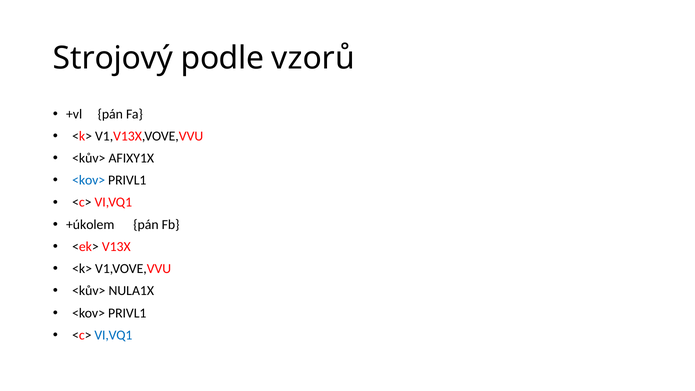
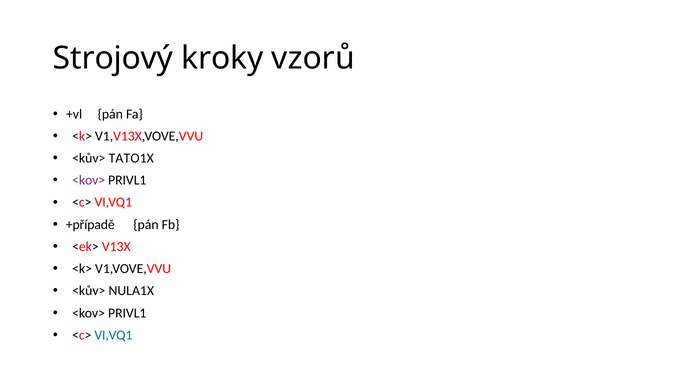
podle: podle -> kroky (222, 58)
AFIXY1X: AFIXY1X -> TATO1X (131, 158)
<kov> colour: blue -> purple (89, 180)
+úkolem: +úkolem -> +případě (90, 225)
